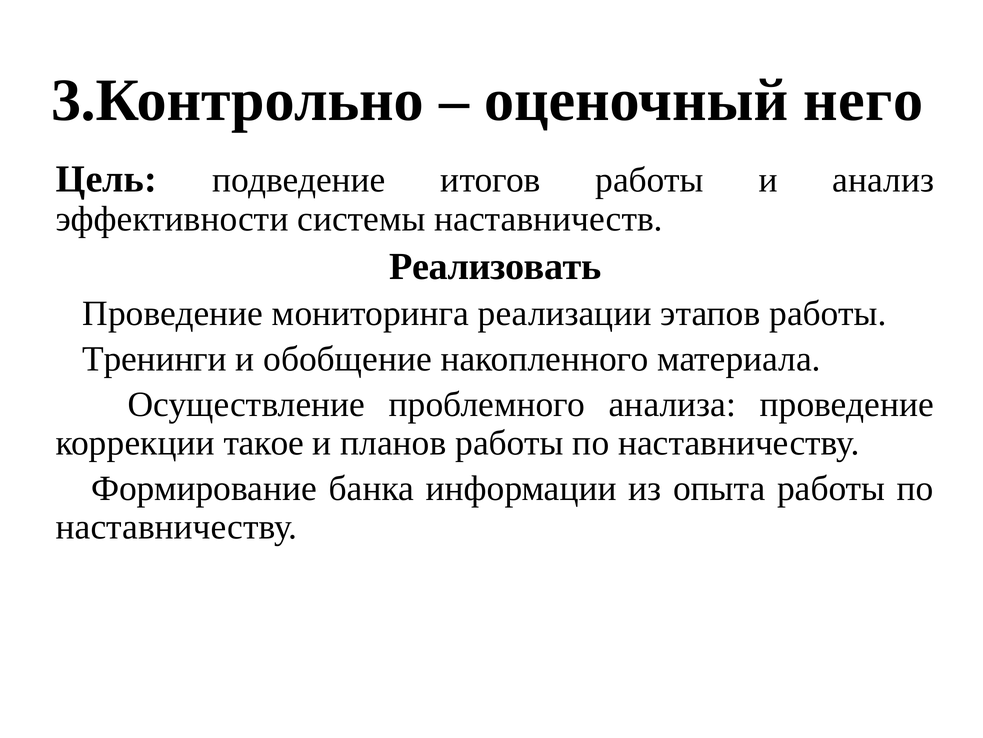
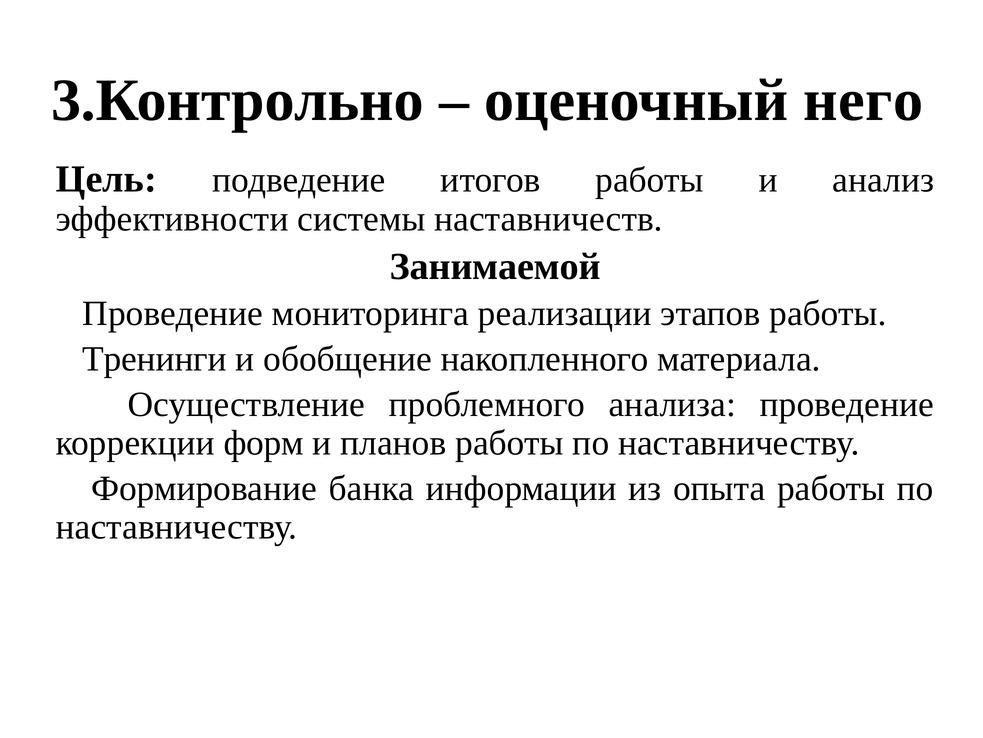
Реализовать: Реализовать -> Занимаемой (495, 266)
такое: такое -> форм (264, 443)
